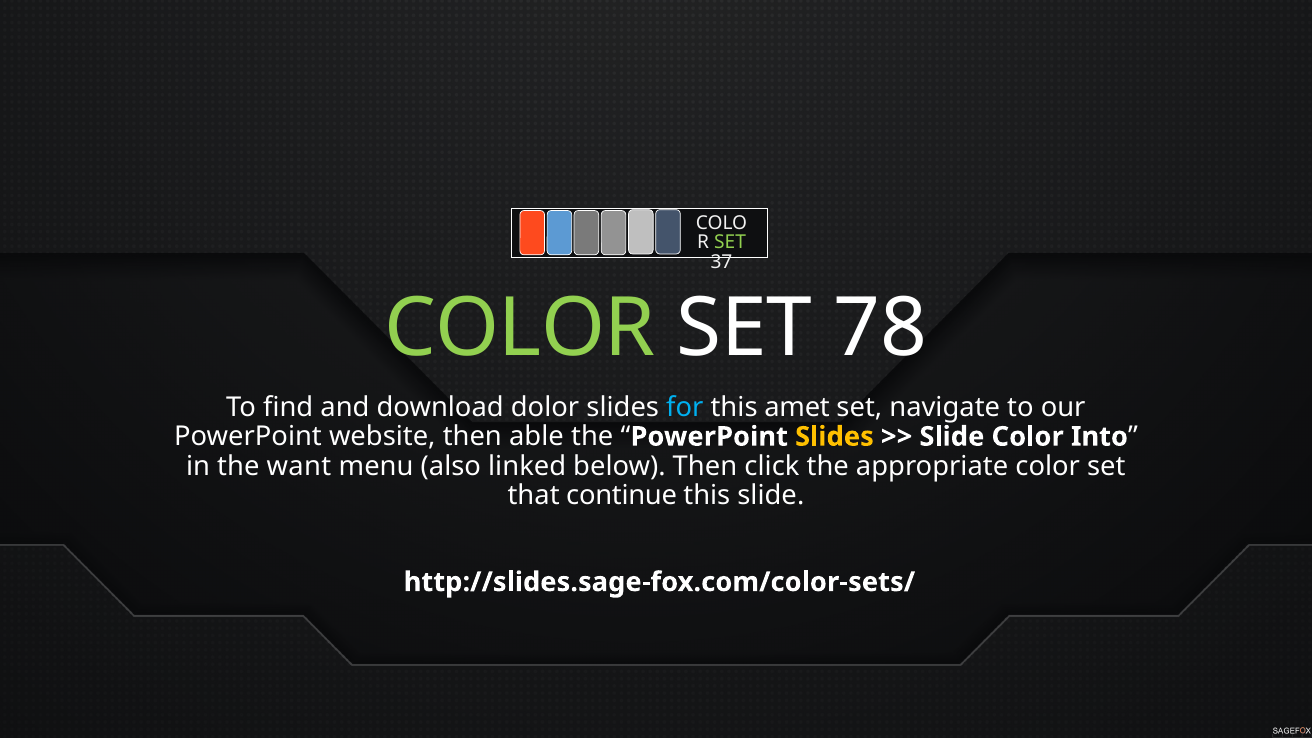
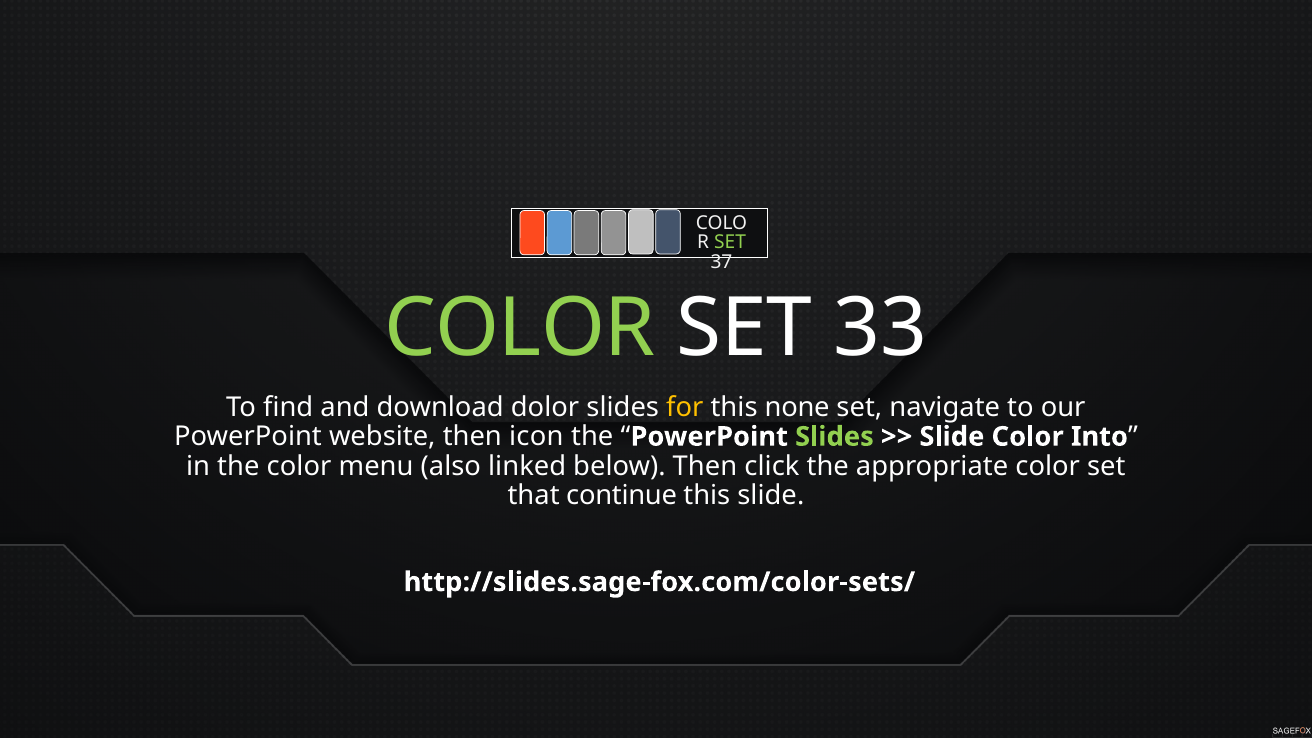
78: 78 -> 33 (881, 328)
for colour: light blue -> yellow (685, 407)
amet: amet -> none (797, 407)
able: able -> icon (536, 437)
Slides colour: yellow -> light green (834, 437)
the want: want -> color (299, 466)
